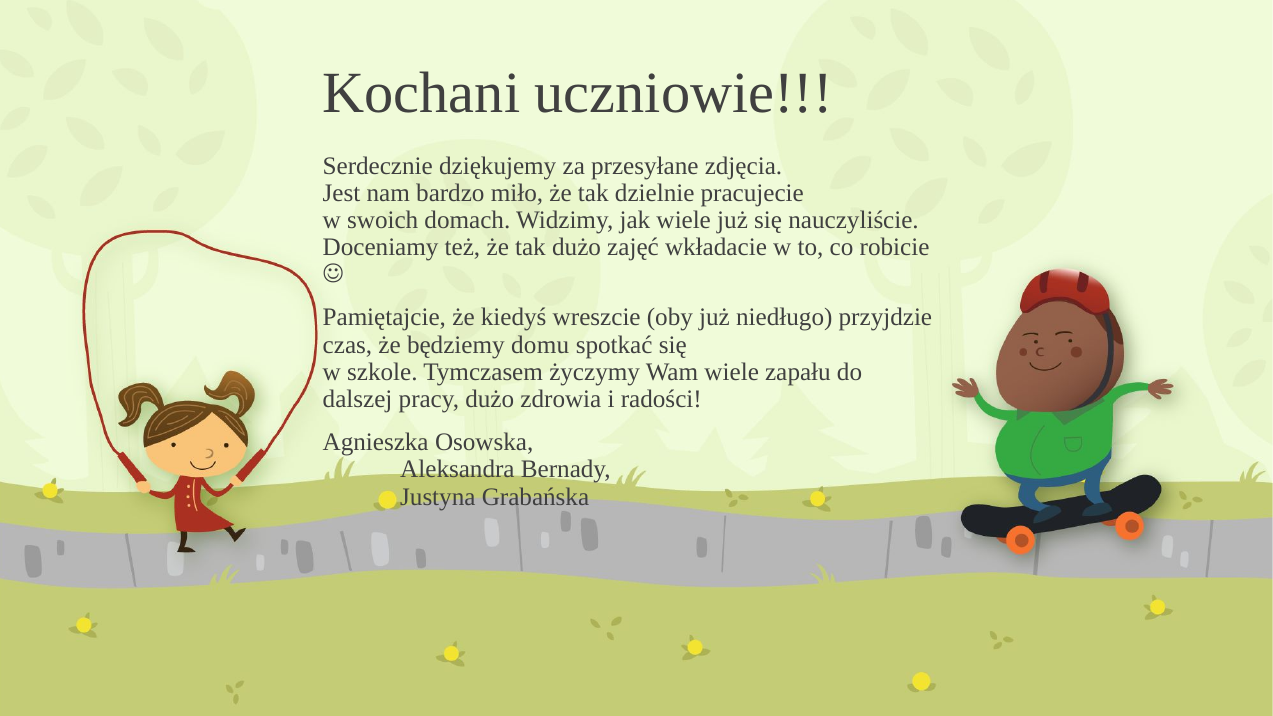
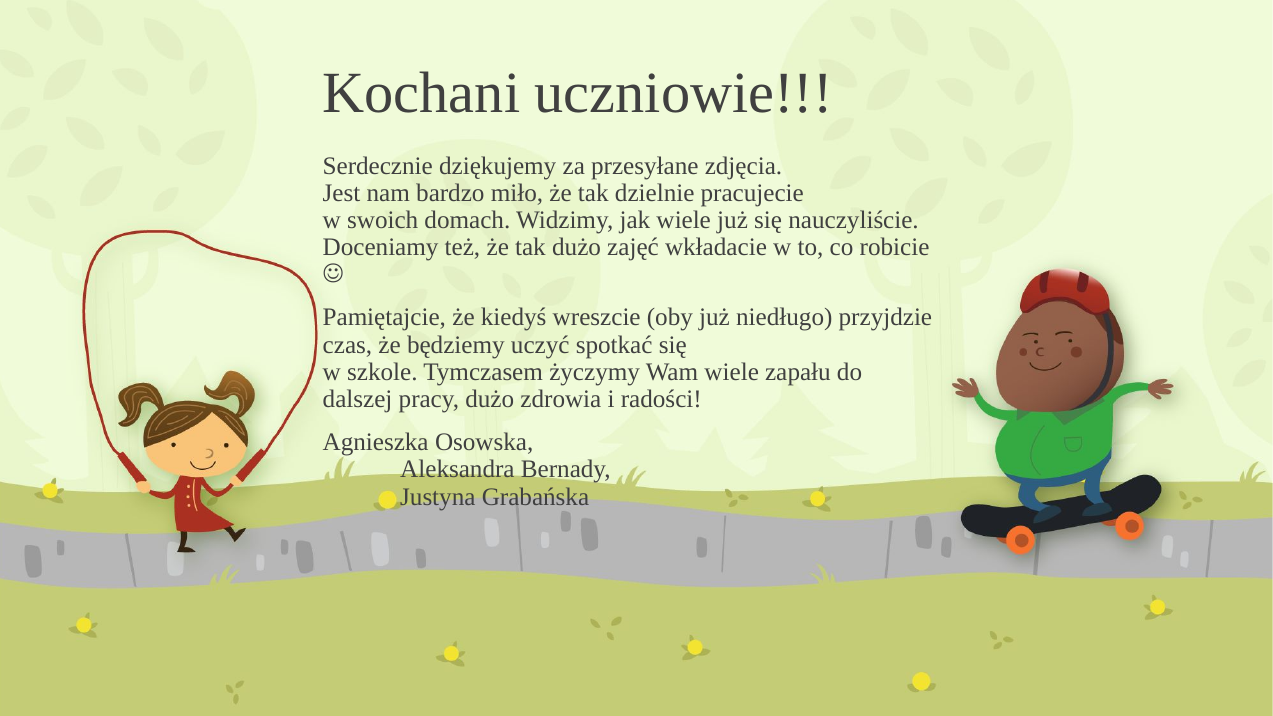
domu: domu -> uczyć (540, 345)
